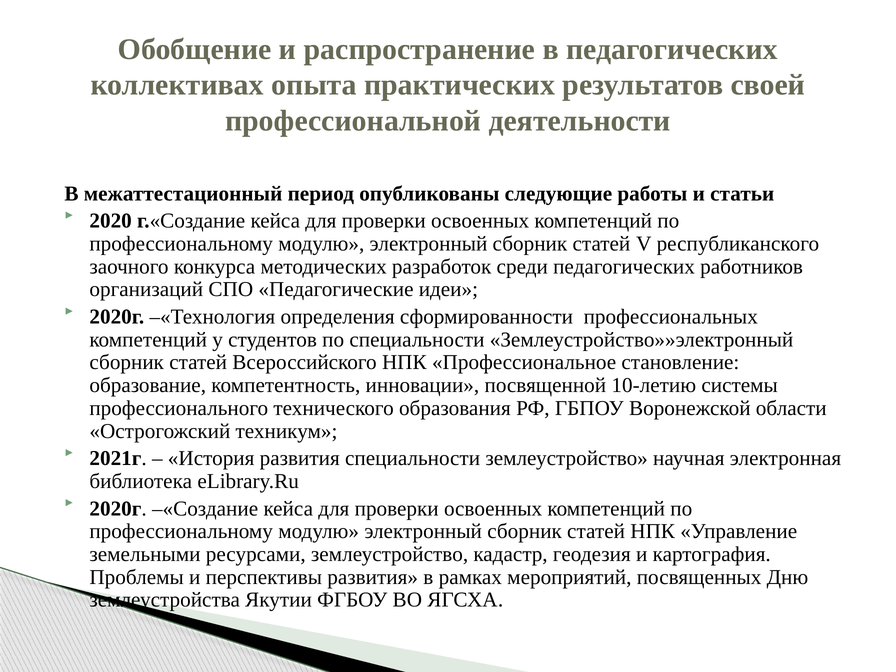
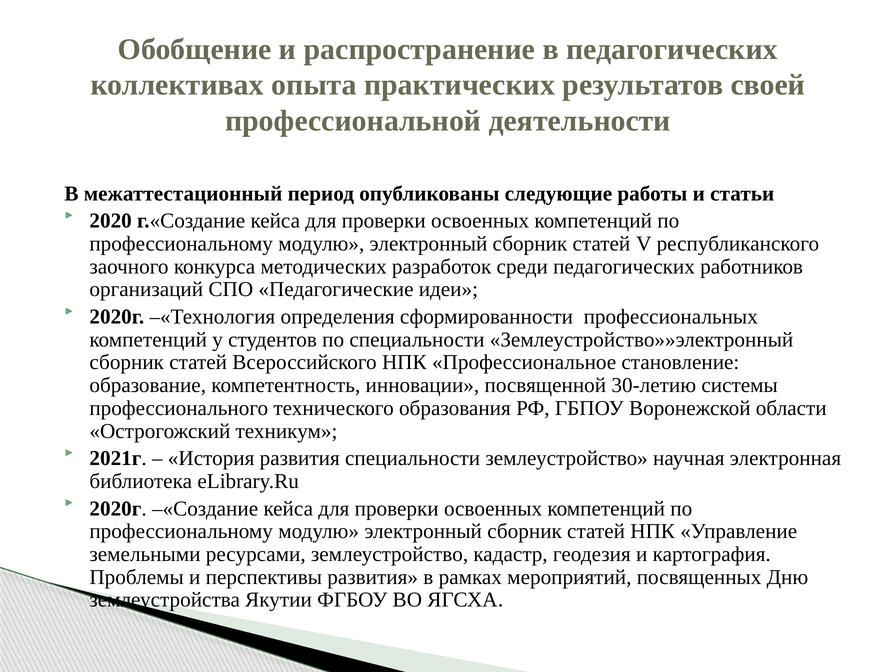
10-летию: 10-летию -> 30-летию (654, 385)
